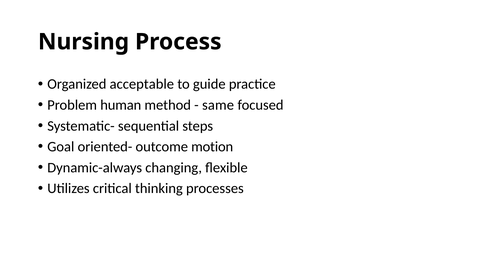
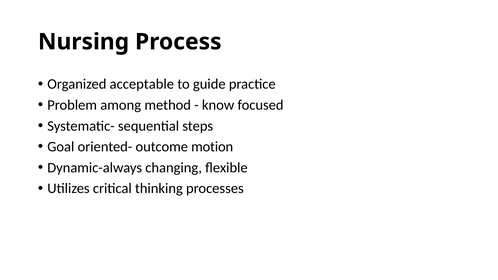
human: human -> among (121, 105)
same: same -> know (218, 105)
